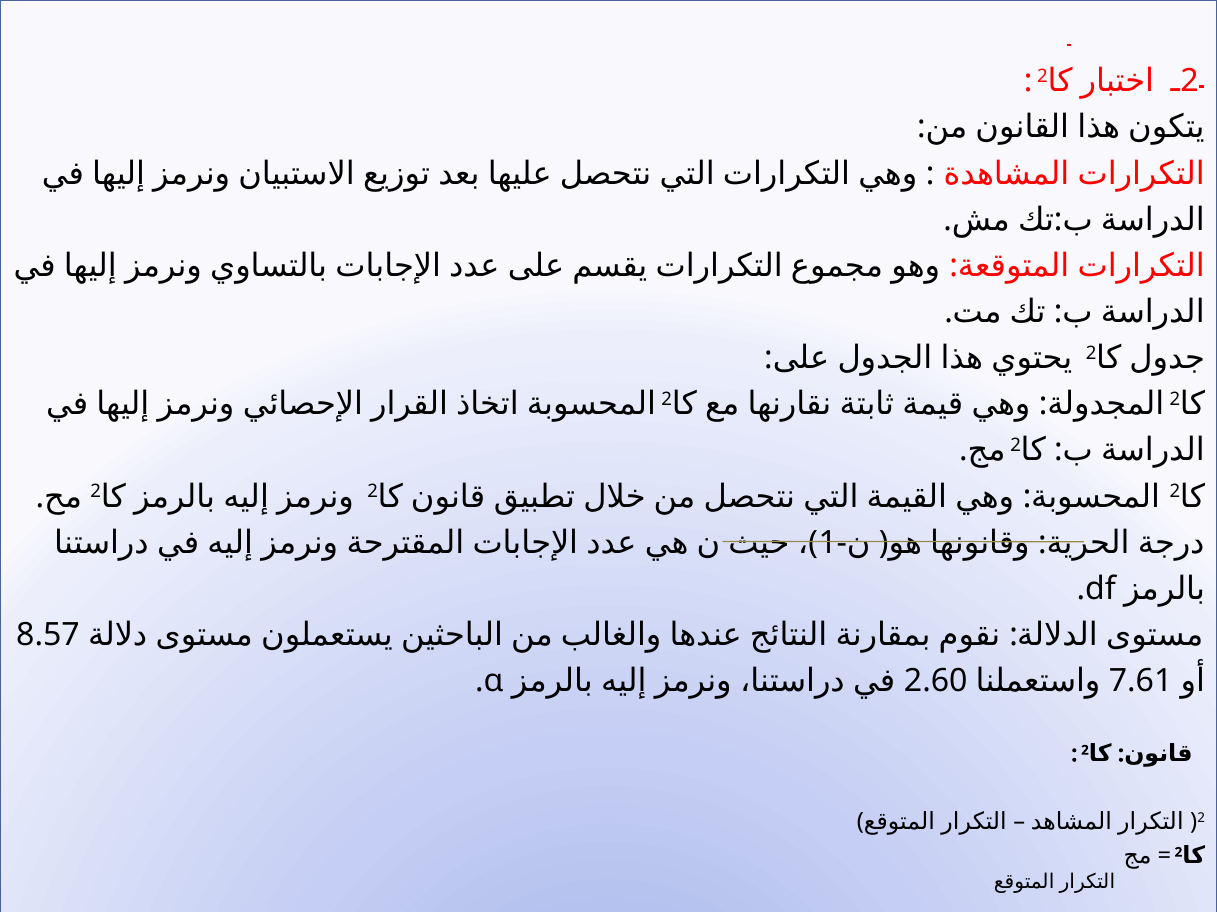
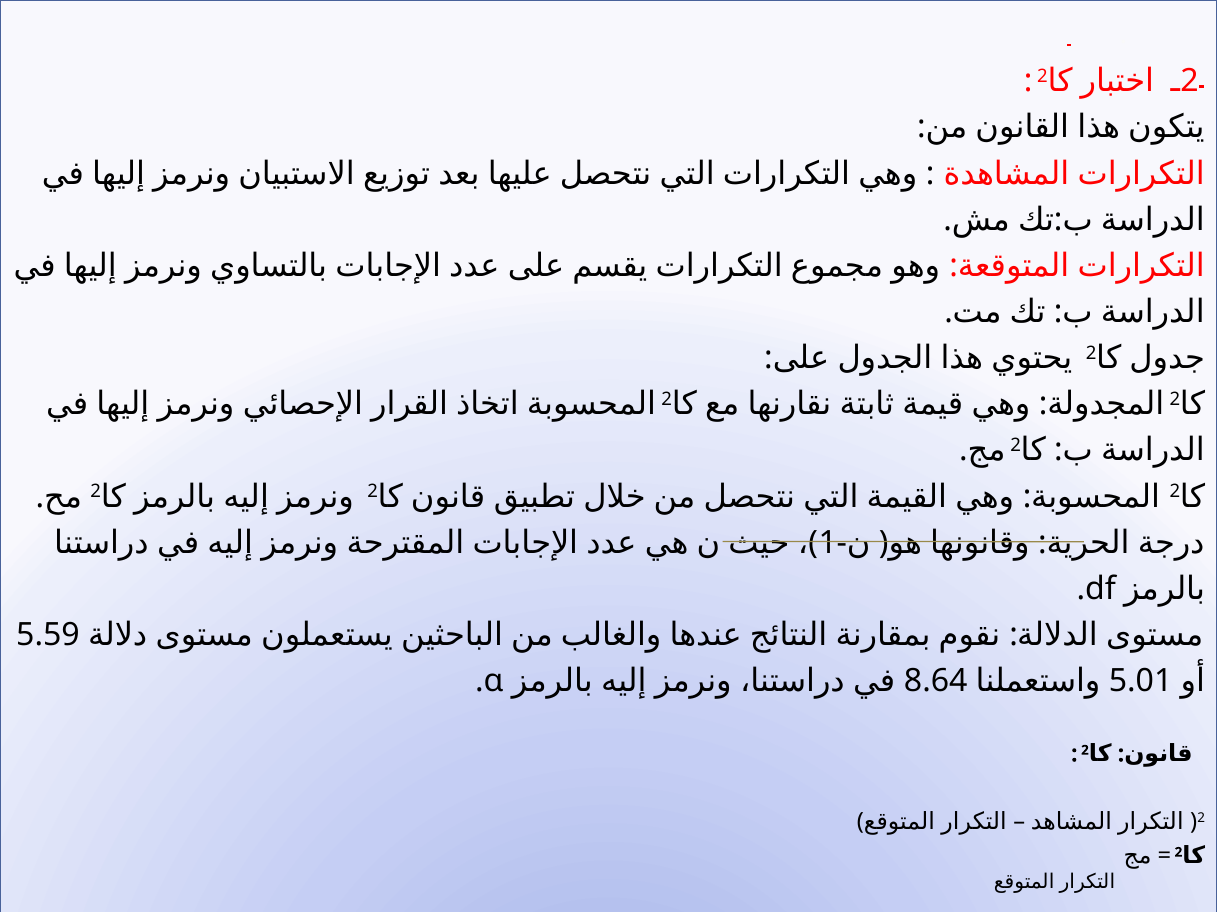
8.57: 8.57 -> 5.59 (48, 636)
2.60: 2.60 -> 8.64 (936, 682)
7.61: 7.61 -> 5.01 (1141, 682)
